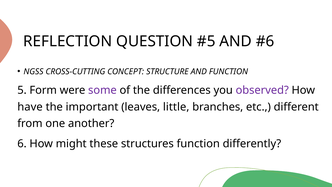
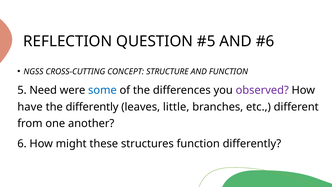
Form: Form -> Need (43, 90)
some colour: purple -> blue (102, 90)
the important: important -> differently (92, 107)
